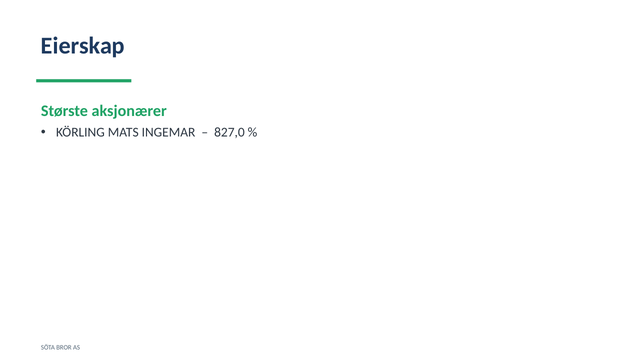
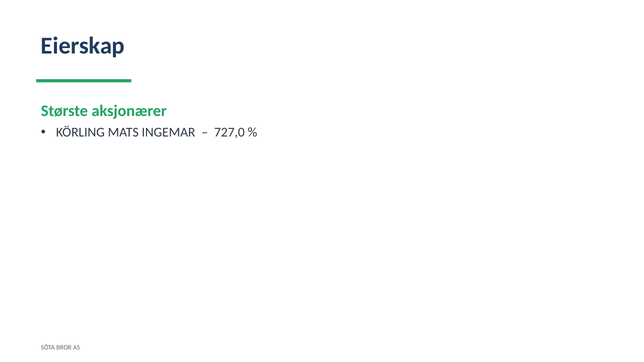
827,0: 827,0 -> 727,0 (229, 132)
